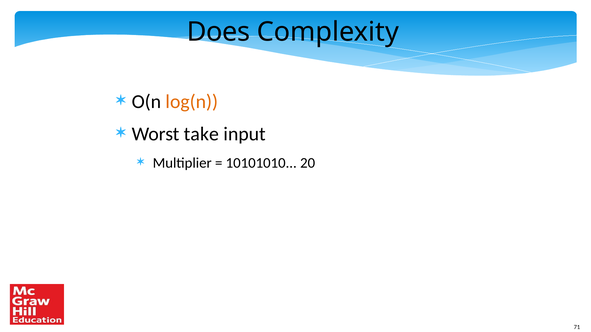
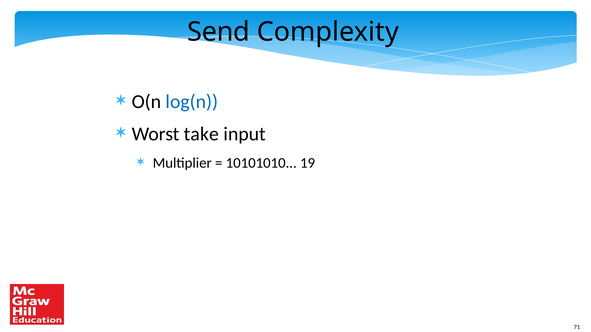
Does: Does -> Send (218, 32)
log(n colour: orange -> blue (192, 102)
20: 20 -> 19 (308, 163)
